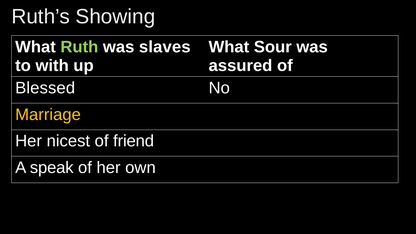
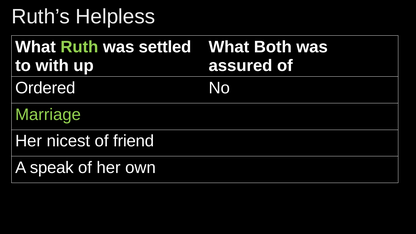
Showing: Showing -> Helpless (115, 17)
slaves: slaves -> settled (165, 47)
Sour: Sour -> Both (273, 47)
Blessed: Blessed -> Ordered (45, 88)
Marriage colour: yellow -> light green (48, 115)
